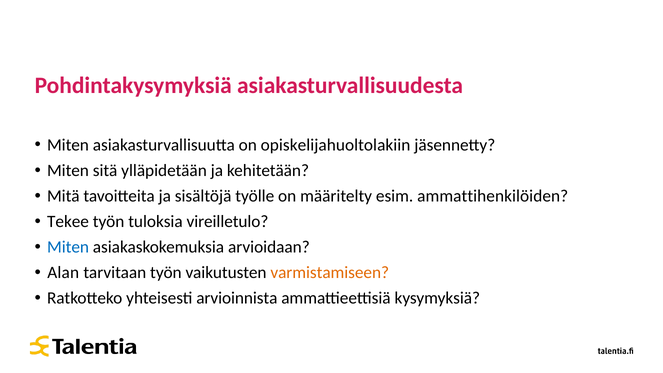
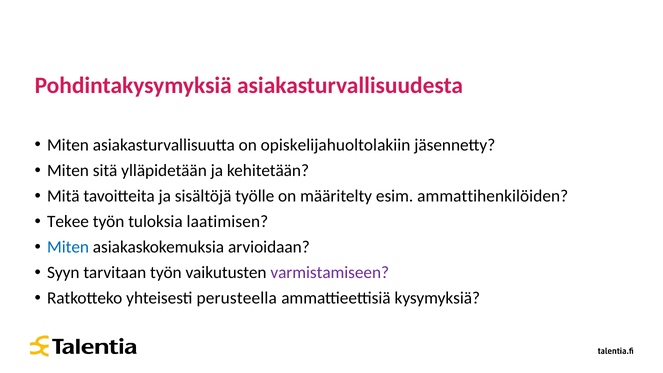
vireilletulo: vireilletulo -> laatimisen (227, 222)
Alan: Alan -> Syyn (63, 273)
varmistamiseen colour: orange -> purple (330, 273)
arvioinnista: arvioinnista -> perusteella (237, 298)
